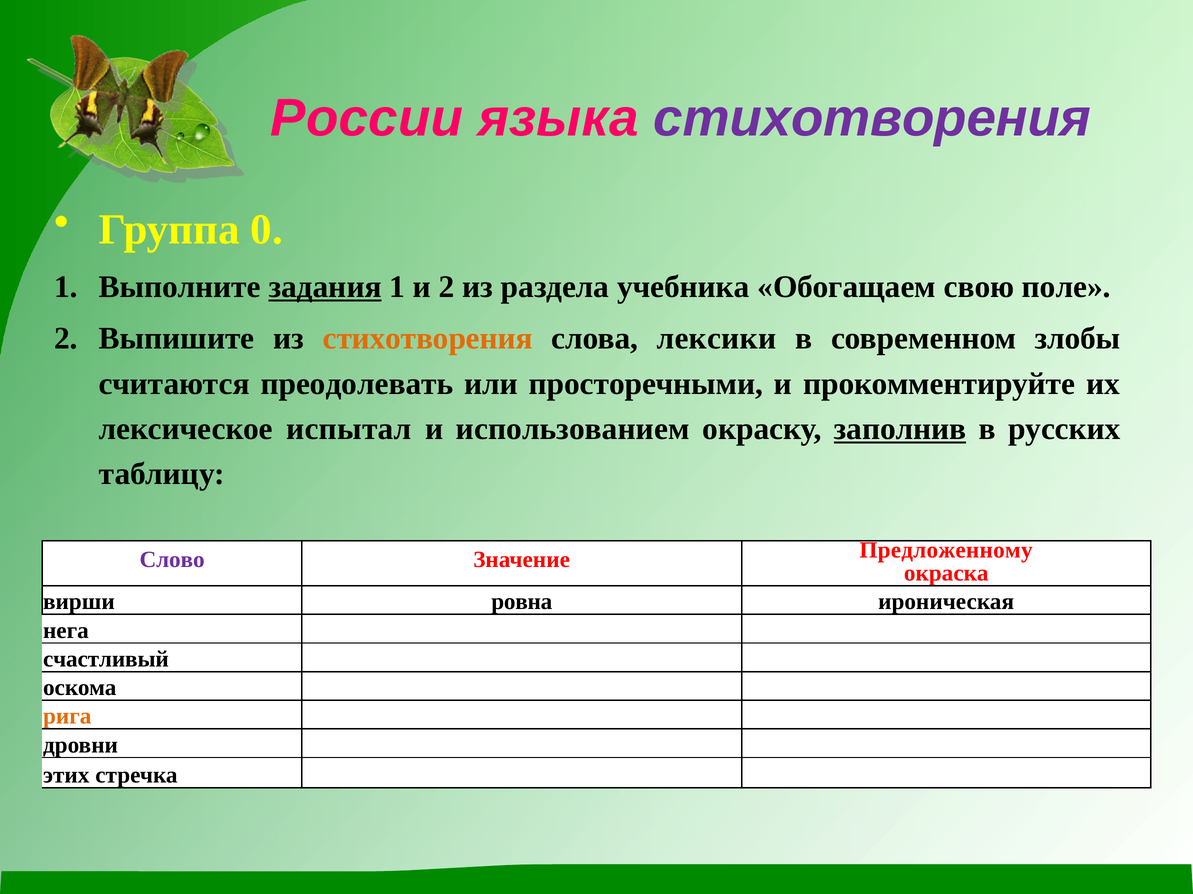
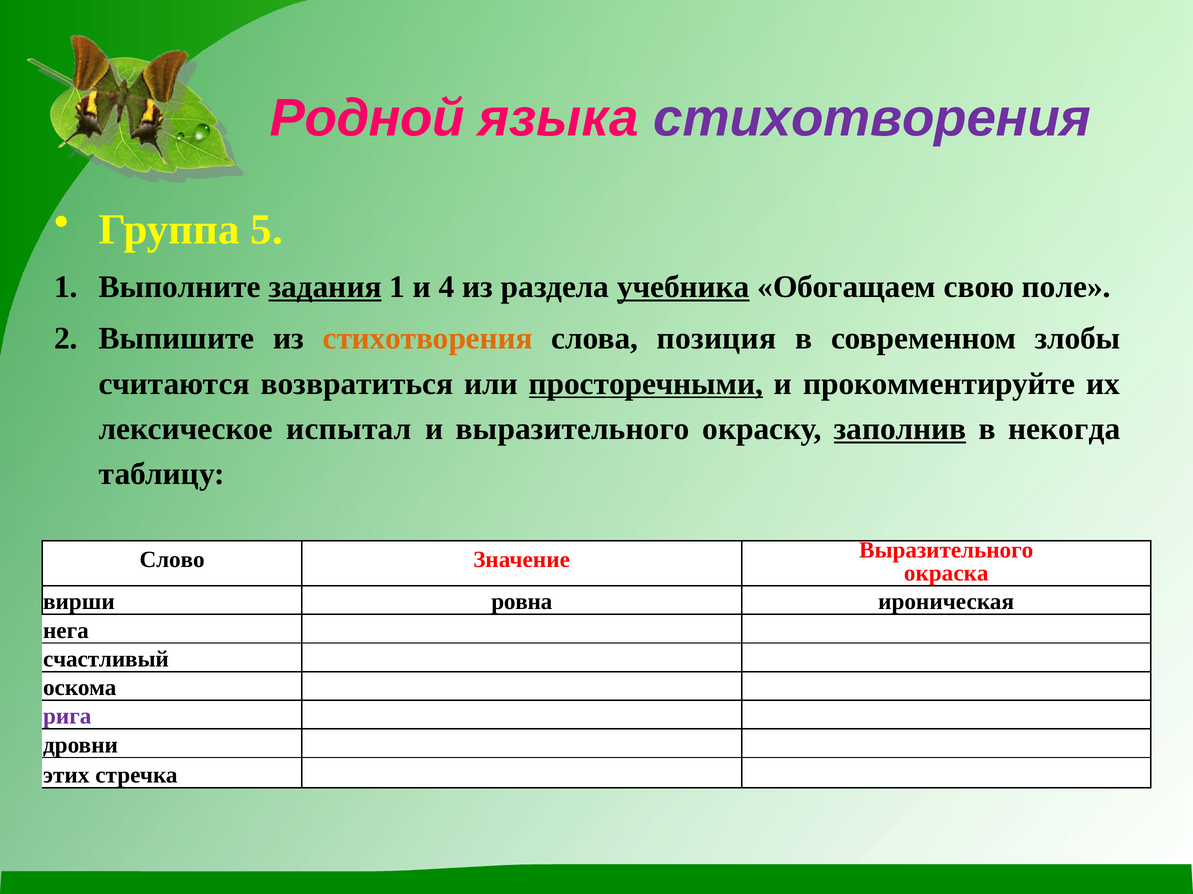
России: России -> Родной (367, 118)
0: 0 -> 5 (267, 230)
и 2: 2 -> 4 (447, 287)
учебника underline: none -> present (683, 287)
лексики: лексики -> позиция (717, 339)
преодолевать: преодолевать -> возвратиться (357, 384)
просторечными underline: none -> present (646, 384)
и использованием: использованием -> выразительного (573, 429)
русских: русских -> некогда (1064, 429)
Слово colour: purple -> black (172, 560)
Значение Предложенному: Предложенному -> Выразительного (946, 551)
рига colour: orange -> purple (67, 717)
